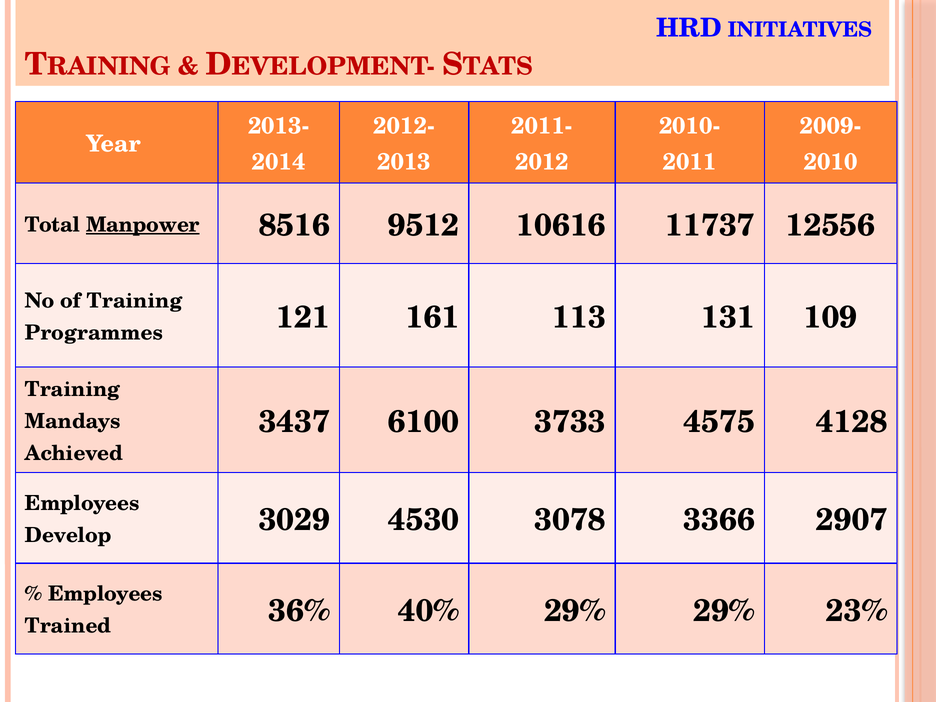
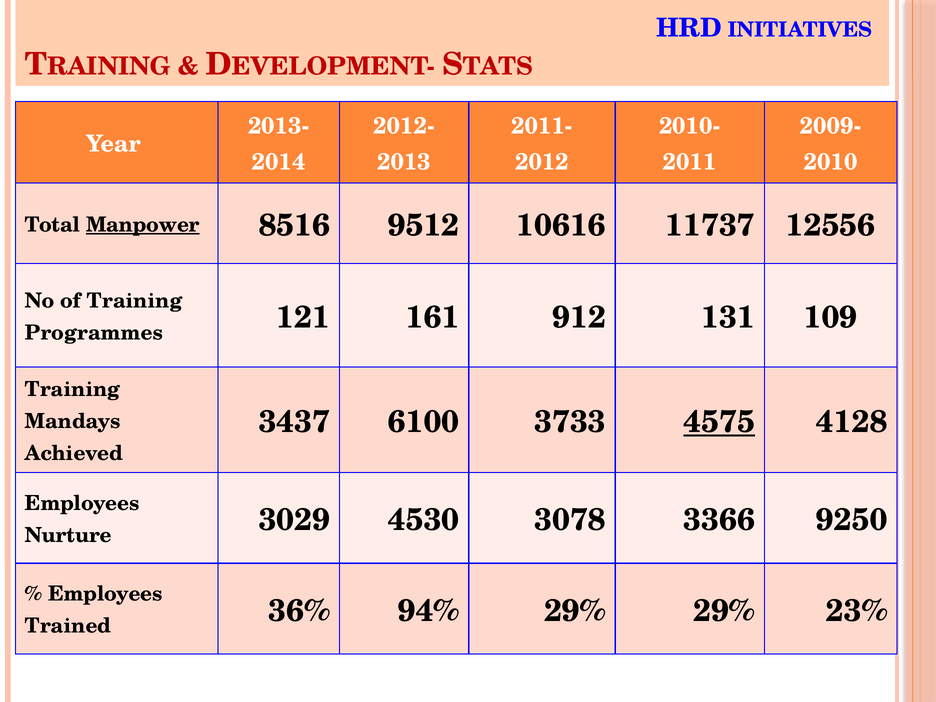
113: 113 -> 912 (579, 318)
4575 underline: none -> present (719, 422)
Develop: Develop -> Nurture (68, 535)
2907: 2907 -> 9250 (852, 520)
40%: 40% -> 94% (429, 611)
